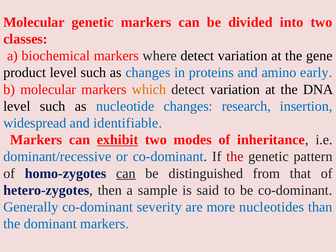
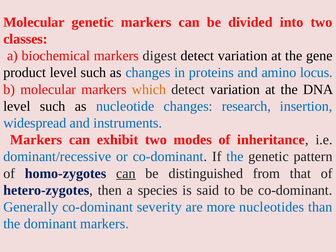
where: where -> digest (160, 56)
early: early -> locus (316, 73)
identifiable: identifiable -> instruments (128, 123)
exhibit underline: present -> none (118, 140)
the colour: red -> blue (235, 157)
sample: sample -> species (158, 190)
